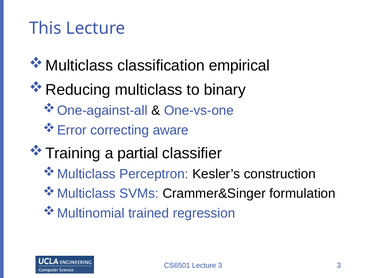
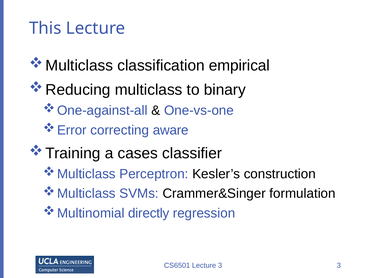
partial: partial -> cases (138, 153)
trained: trained -> directly (149, 213)
